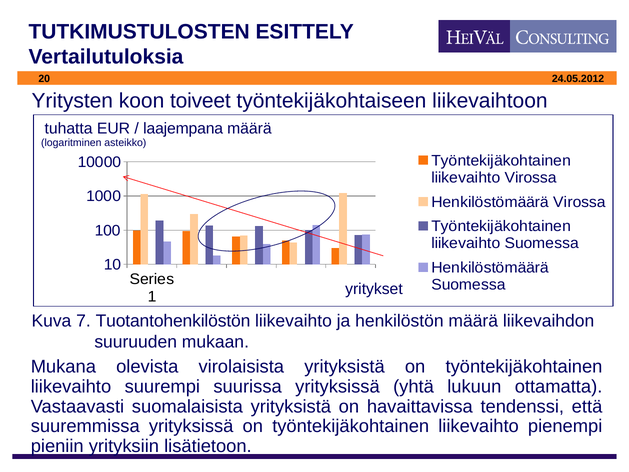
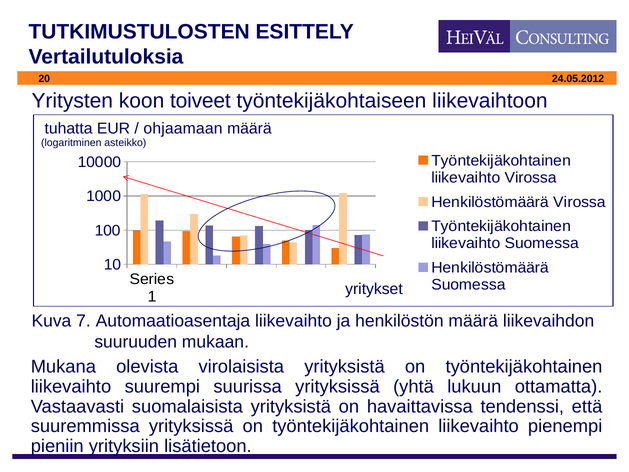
laajempana: laajempana -> ohjaamaan (183, 128)
Tuotantohenkilöstön: Tuotantohenkilöstön -> Automaatioasentaja (173, 321)
